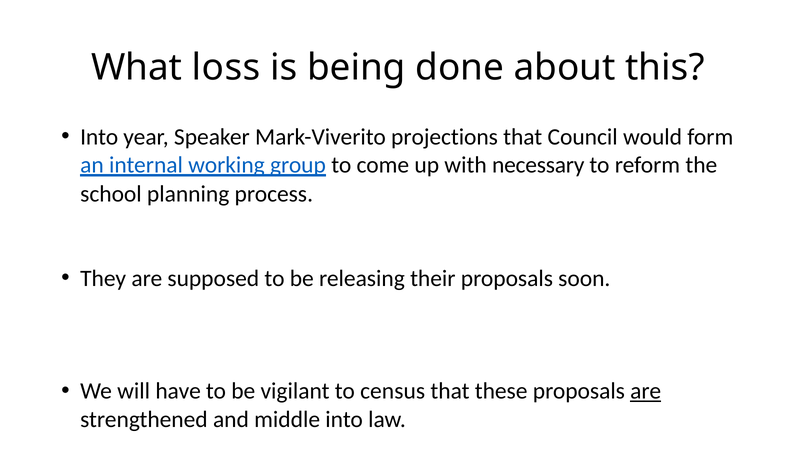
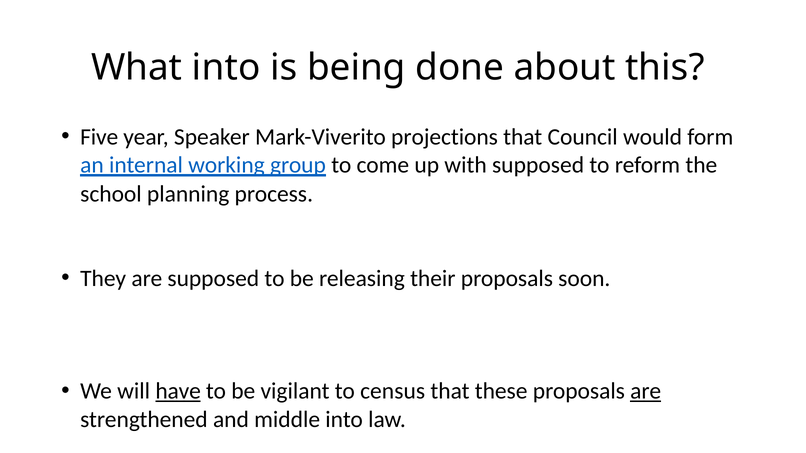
What loss: loss -> into (226, 68)
Into: Into -> Five (99, 137)
with necessary: necessary -> supposed (538, 165)
have underline: none -> present (178, 392)
